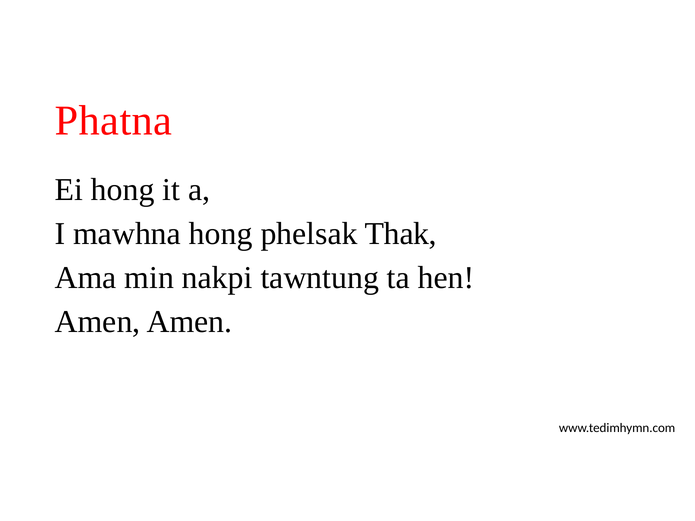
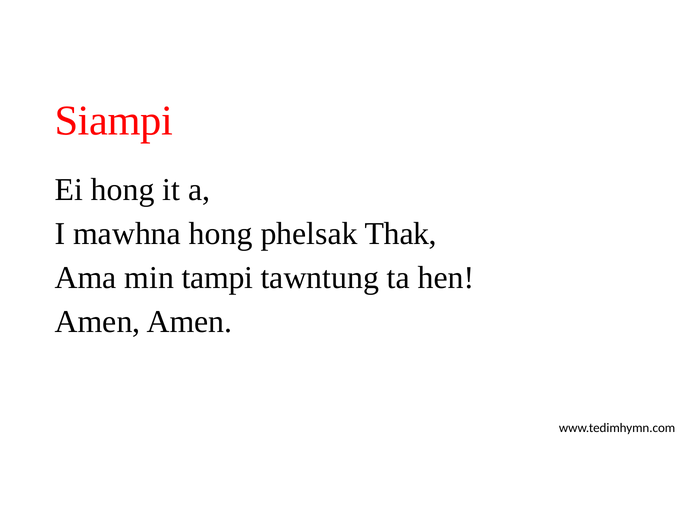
Phatna: Phatna -> Siampi (114, 121)
nakpi: nakpi -> tampi (217, 278)
